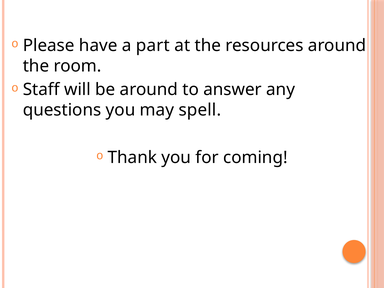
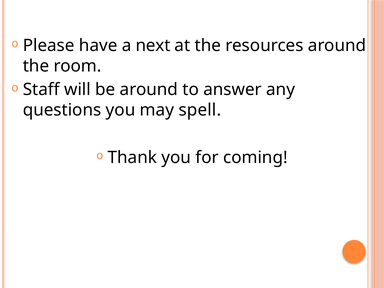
part: part -> next (153, 45)
